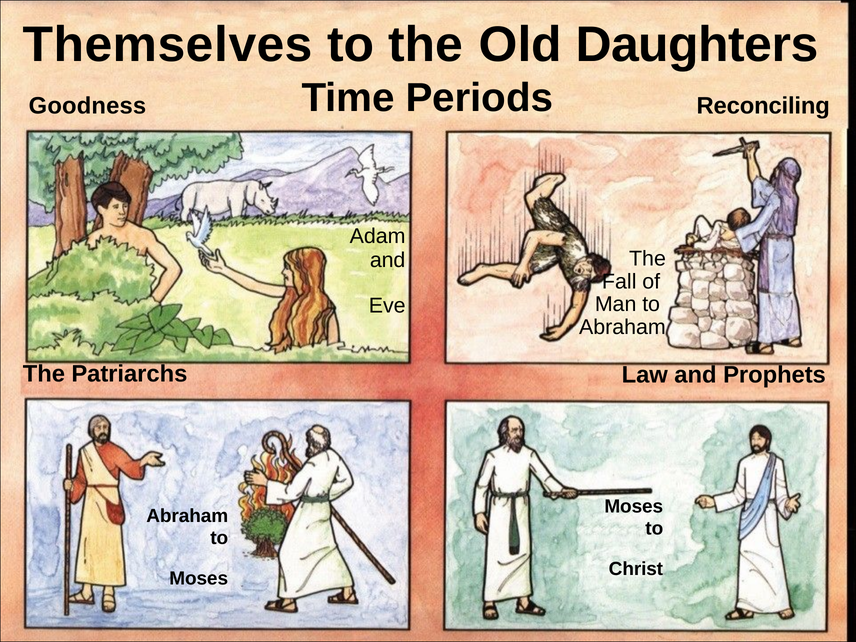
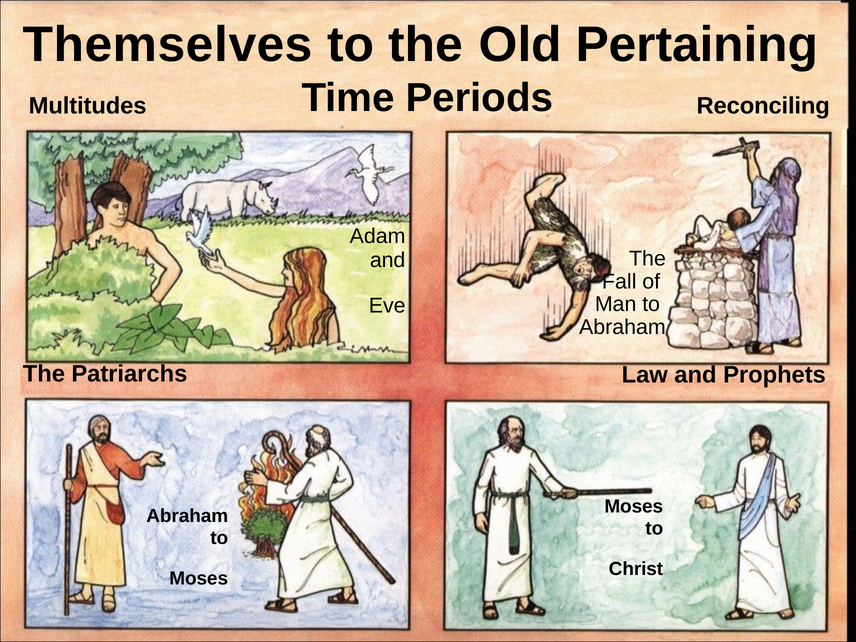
Daughters: Daughters -> Pertaining (697, 45)
Goodness: Goodness -> Multitudes (88, 106)
